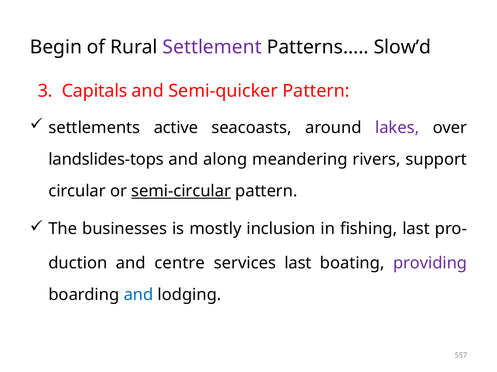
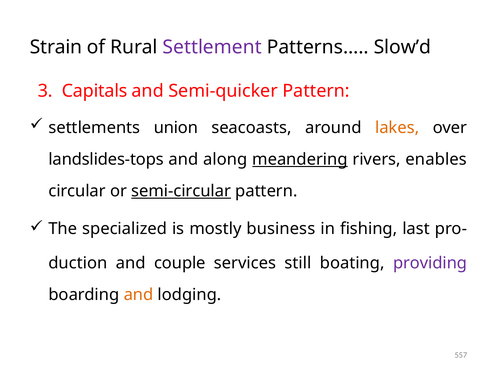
Begin: Begin -> Strain (56, 47)
active: active -> union (176, 128)
lakes colour: purple -> orange (397, 128)
meandering underline: none -> present (300, 160)
support: support -> enables (436, 160)
businesses: businesses -> specialized (125, 229)
inclusion: inclusion -> business (281, 229)
centre: centre -> couple (180, 264)
services last: last -> still (298, 264)
and colour: blue -> orange (139, 295)
